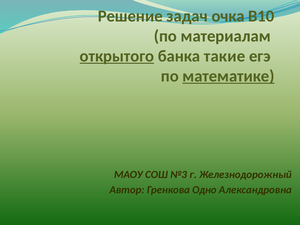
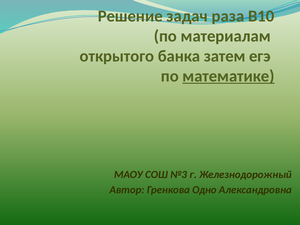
очка: очка -> раза (228, 16)
открытого underline: present -> none (117, 56)
такие: такие -> затем (225, 56)
